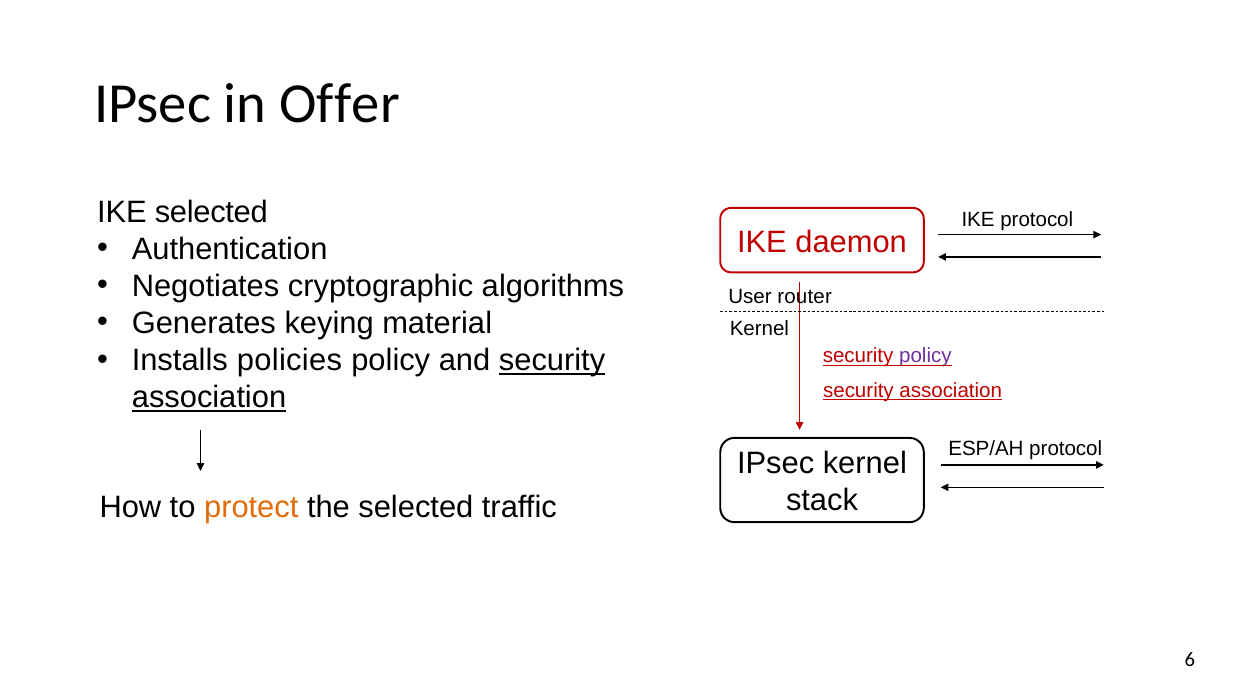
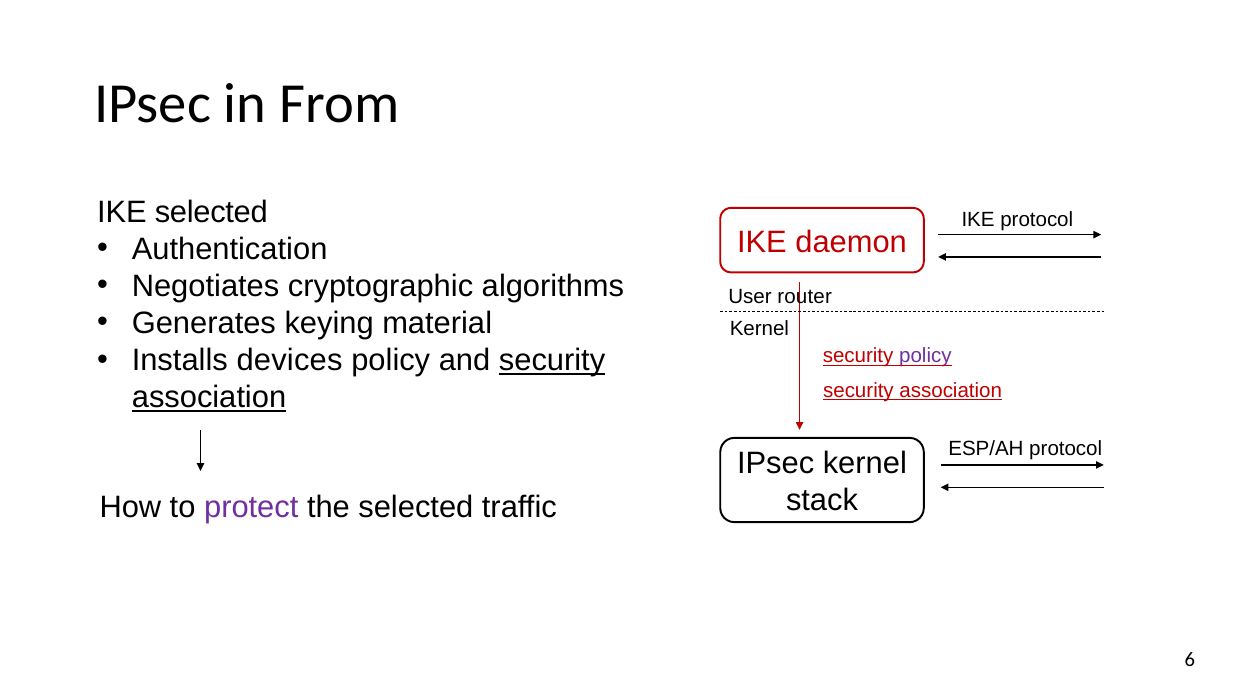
Offer: Offer -> From (340, 104)
policies: policies -> devices (290, 360)
protect colour: orange -> purple (251, 507)
